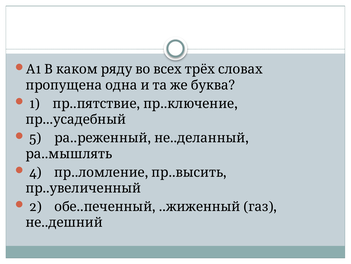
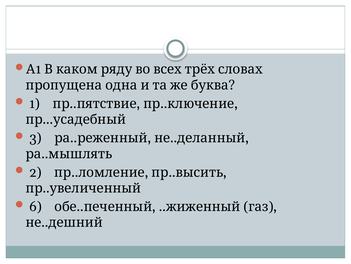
5: 5 -> 3 (35, 138)
4: 4 -> 2 (35, 172)
2: 2 -> 6 (36, 206)
